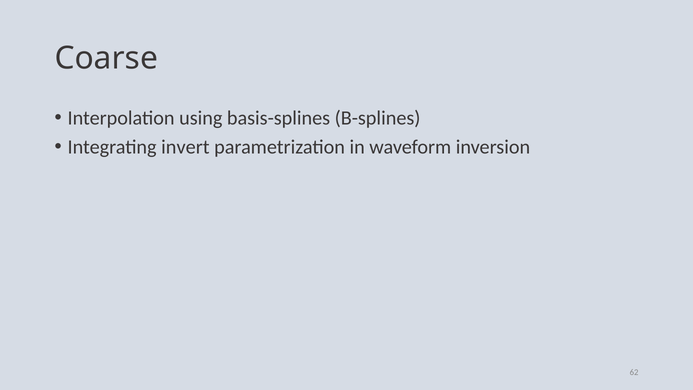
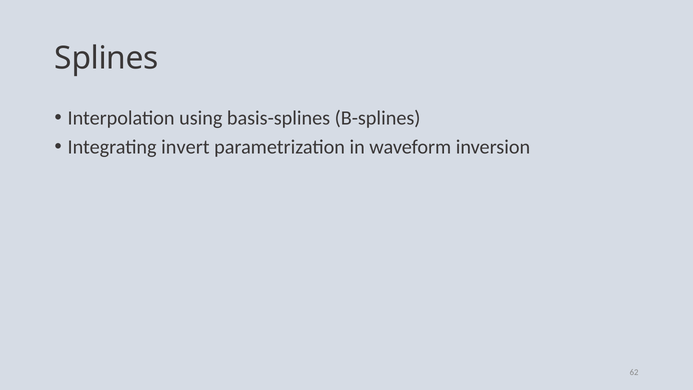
Coarse: Coarse -> Splines (106, 58)
